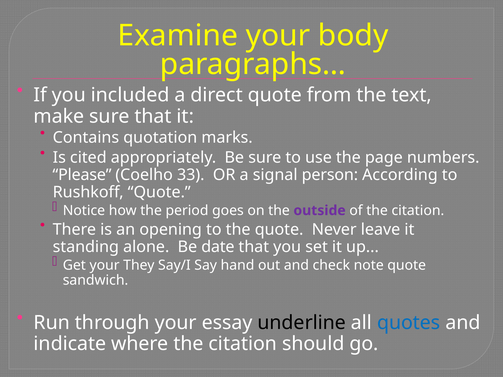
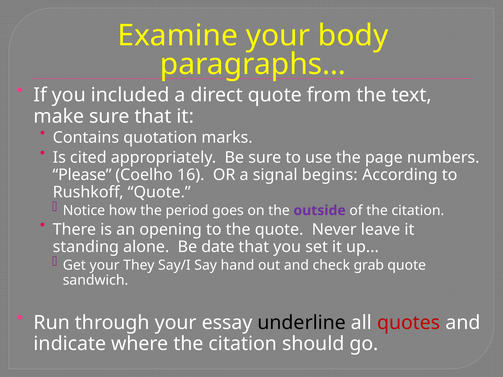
33: 33 -> 16 (191, 175)
person: person -> begins (330, 175)
note: note -> grab (369, 265)
quotes colour: blue -> red (409, 323)
